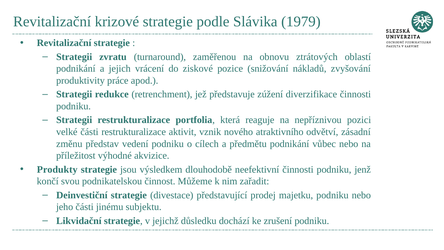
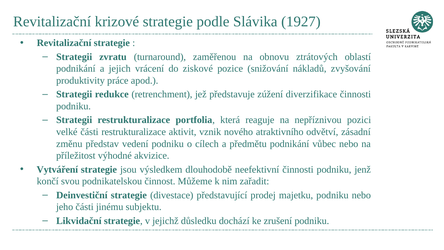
1979: 1979 -> 1927 (301, 22)
Produkty: Produkty -> Vytváření (57, 169)
